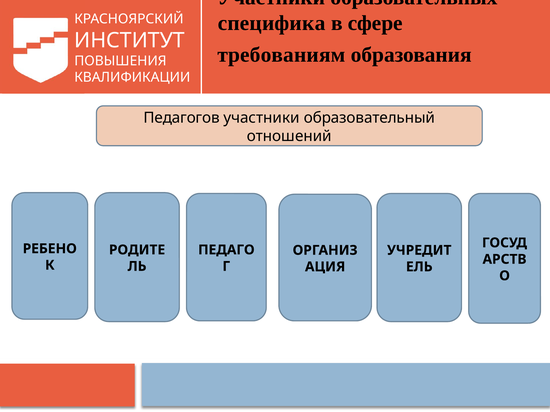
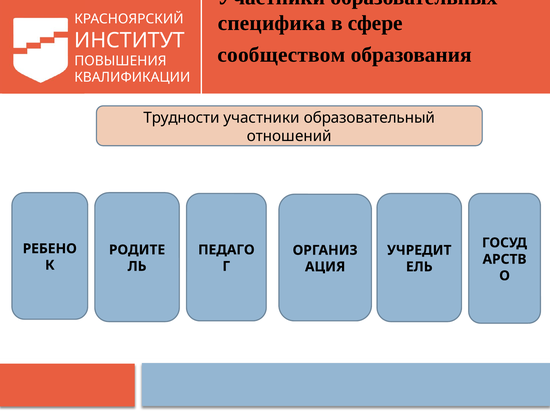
требованиям: требованиям -> сообществом (281, 55)
Педагогов: Педагогов -> Трудности (182, 118)
